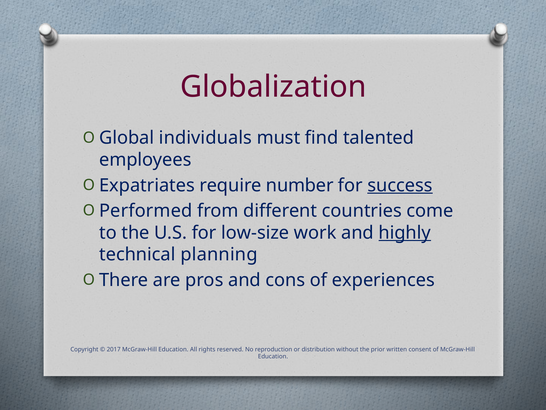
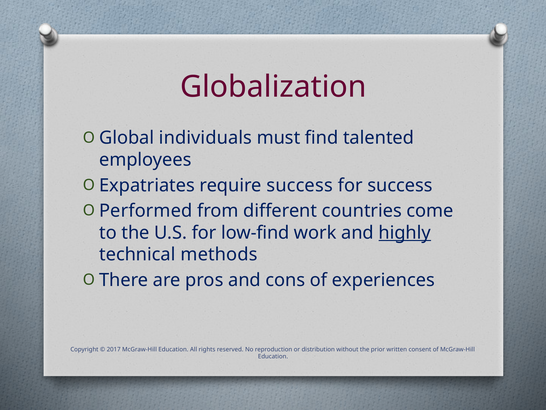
require number: number -> success (300, 185)
success underline: present -> none (400, 185)
low-size: low-size -> low-find (255, 232)
planning: planning -> methods (219, 254)
